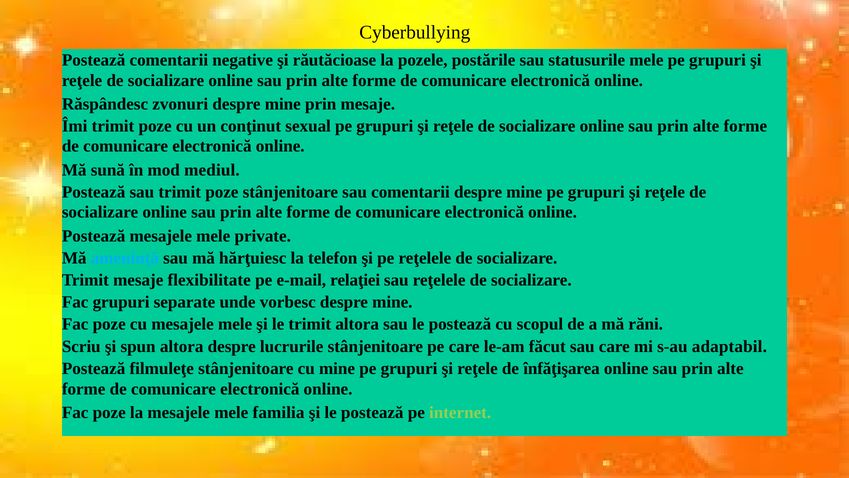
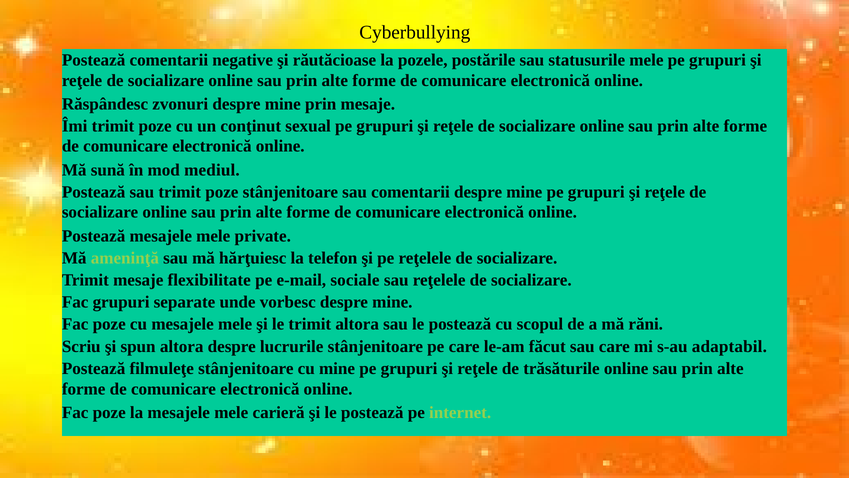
ameninţă colour: light blue -> light green (125, 258)
relaţiei: relaţiei -> sociale (355, 280)
înfăţişarea: înfăţişarea -> trăsăturile (561, 368)
familia: familia -> carieră (279, 412)
